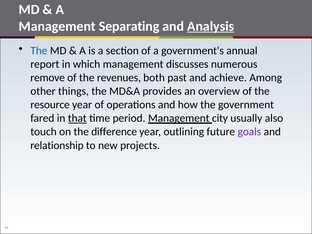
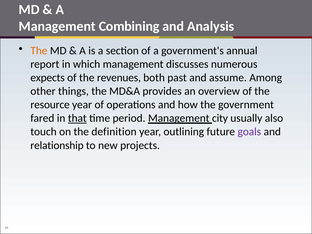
Separating: Separating -> Combining (129, 26)
Analysis underline: present -> none (211, 26)
The colour: blue -> orange (39, 51)
remove: remove -> expects (48, 78)
achieve: achieve -> assume (228, 78)
difference: difference -> definition (114, 132)
